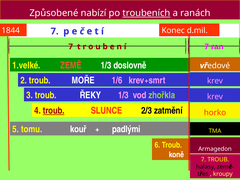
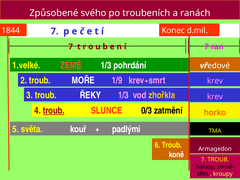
nabízí: nabízí -> svého (94, 13)
troubeních underline: present -> none (146, 13)
doslovně: doslovně -> pohrdání (130, 65)
1/6: 1/6 -> 1/9 (117, 80)
zhořkla colour: light green -> yellow (162, 95)
2/3: 2/3 -> 0/3 (147, 111)
tomu: tomu -> světa (32, 129)
